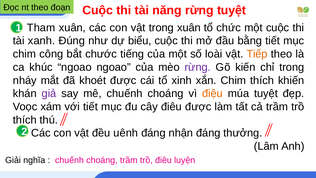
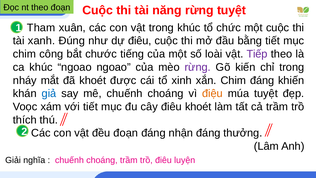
trong xuân: xuân -> khúc (189, 28)
dự biểu: biểu -> điêu (140, 41)
Tiếp colour: orange -> purple (257, 54)
Chim thích: thích -> đáng (262, 80)
giả colour: purple -> blue (49, 93)
điêu được: được -> khoét (198, 107)
đều uênh: uênh -> đoạn (126, 133)
